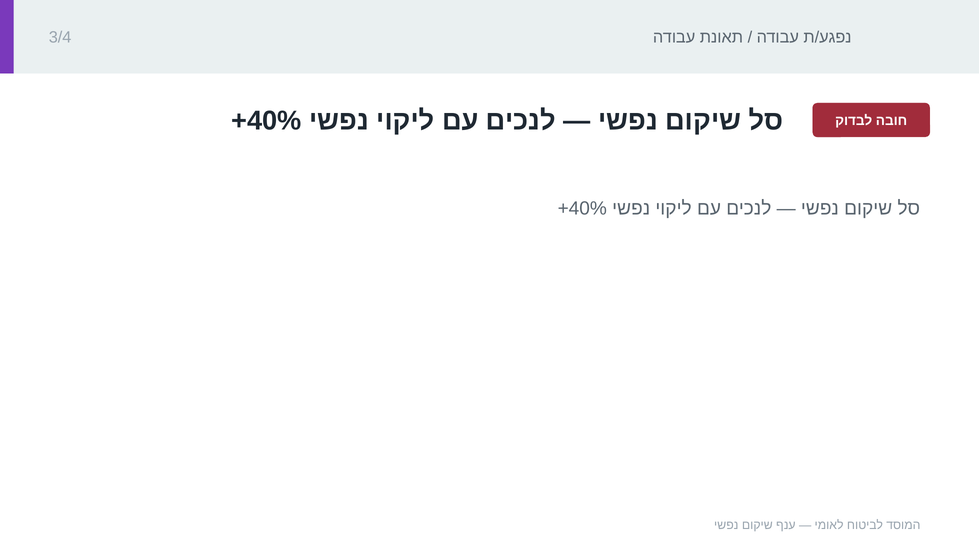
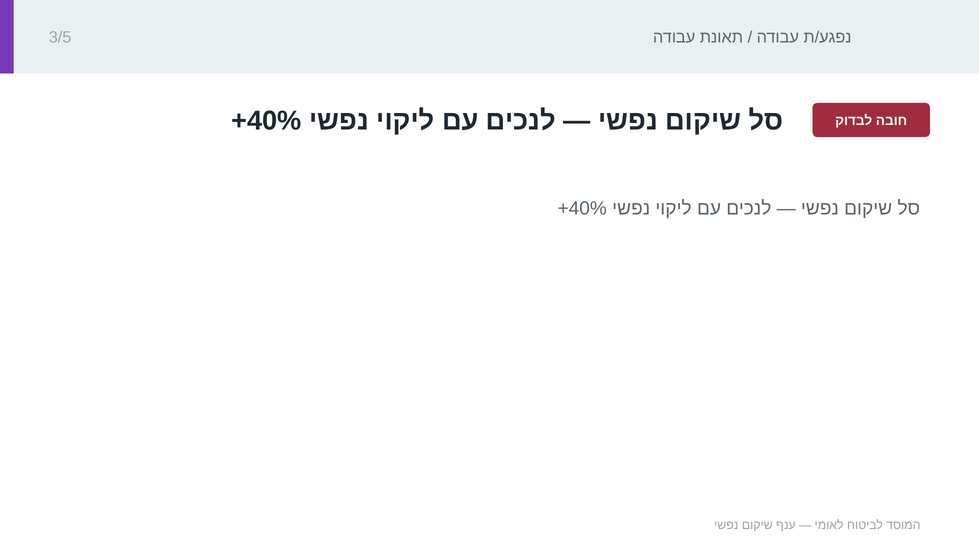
3/4: 3/4 -> 3/5 (60, 37)
